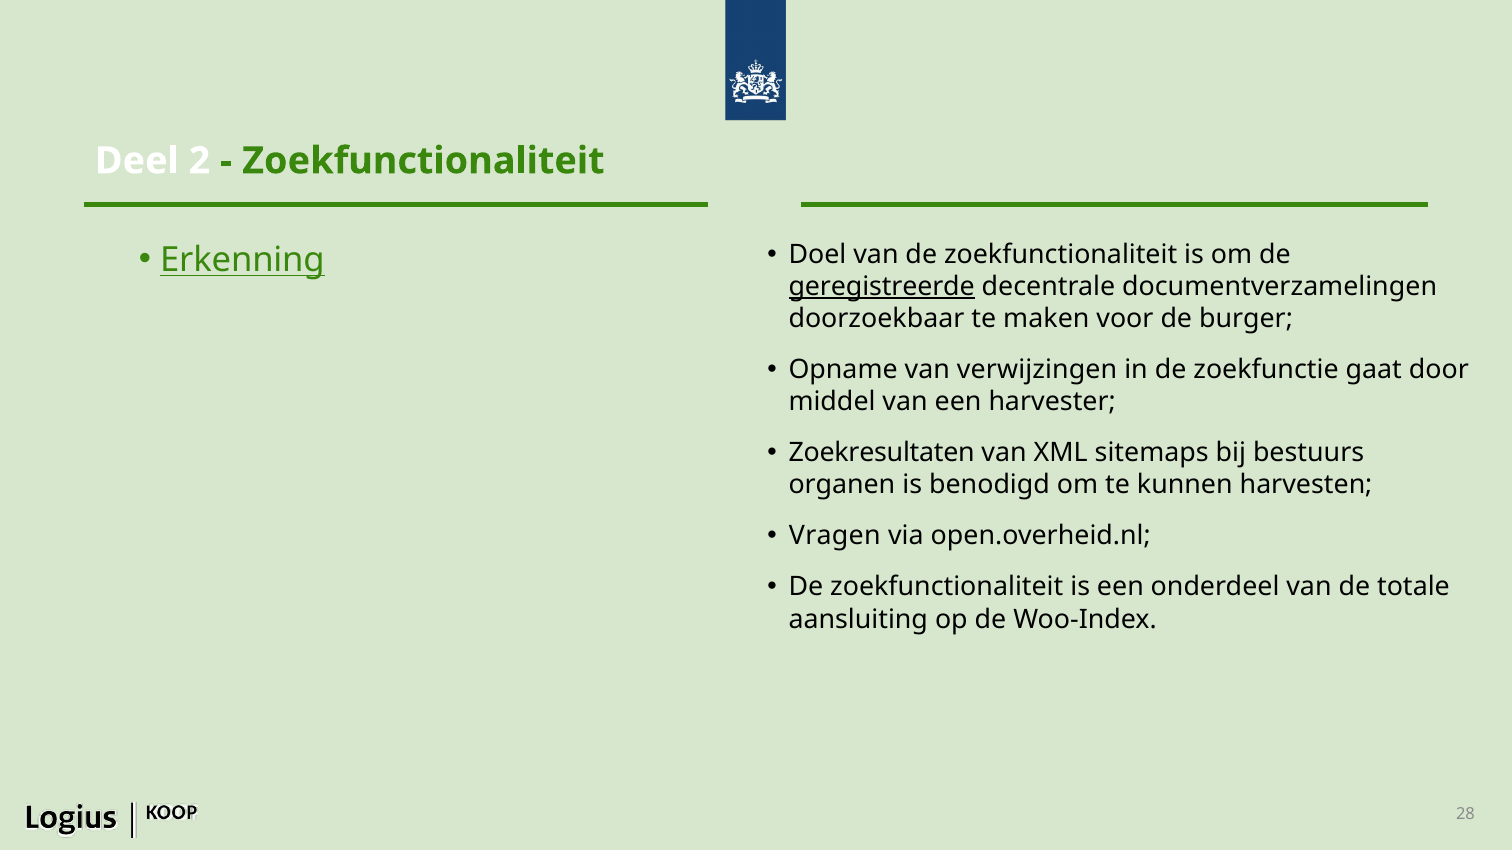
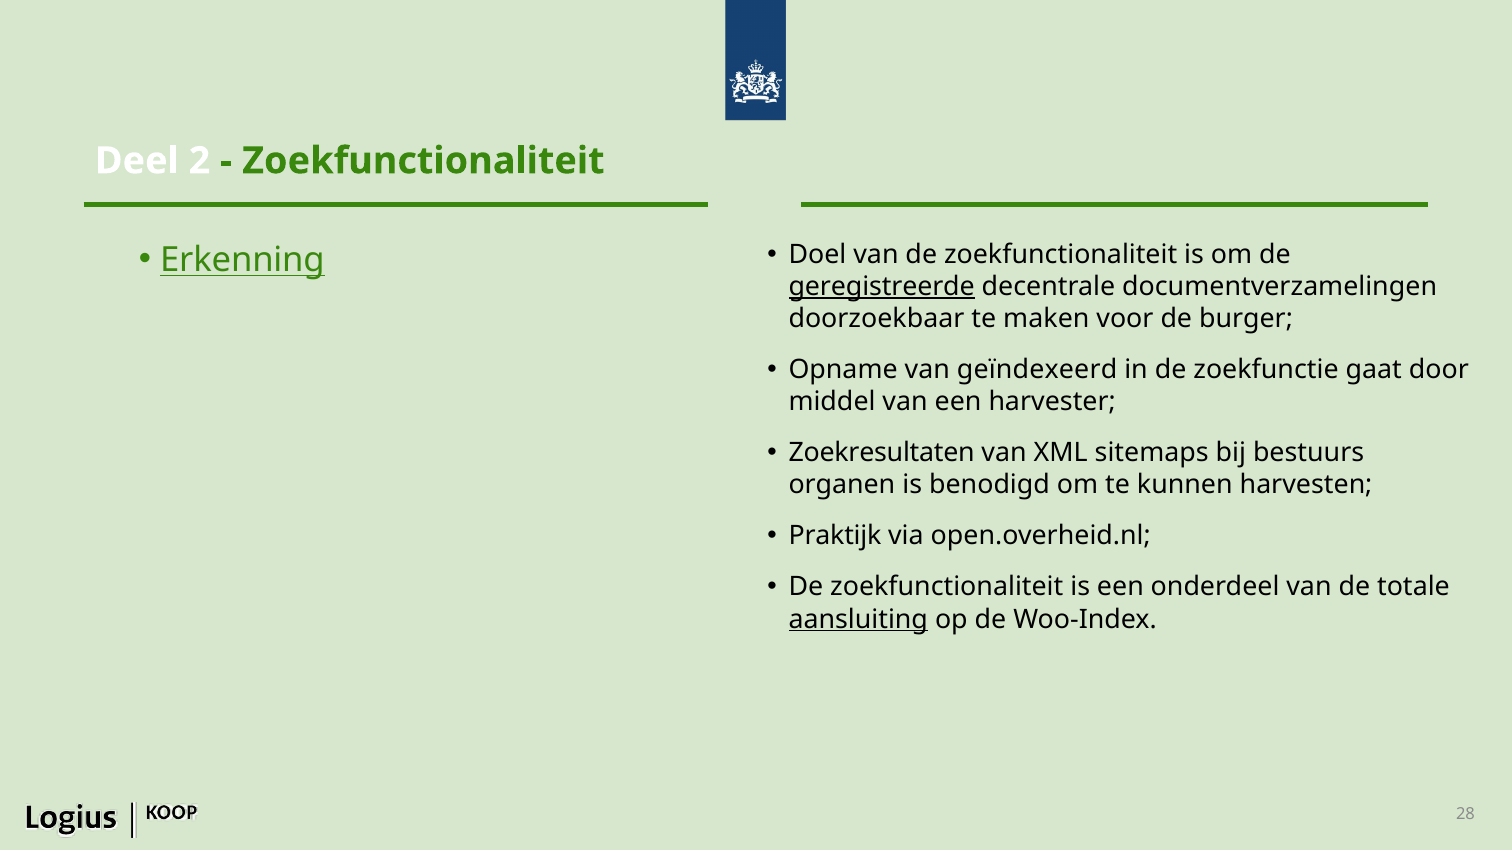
verwijzingen: verwijzingen -> geïndexeerd (1037, 370)
Vragen: Vragen -> Praktijk (835, 536)
aansluiting underline: none -> present (858, 620)
